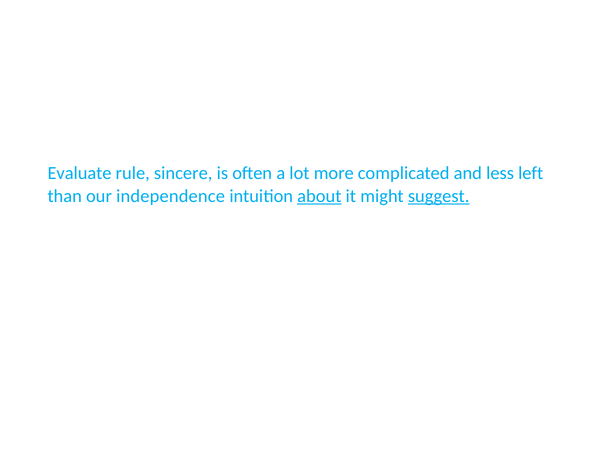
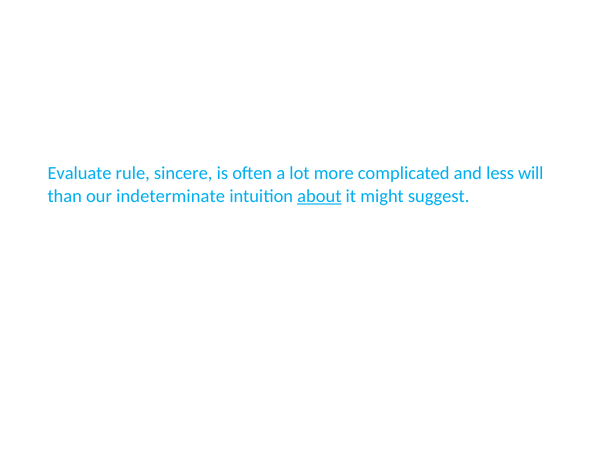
left: left -> will (531, 173)
independence: independence -> indeterminate (171, 196)
suggest underline: present -> none (439, 196)
